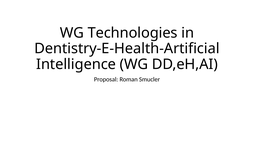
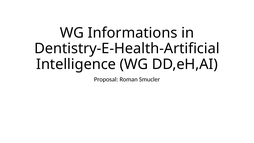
Technologies: Technologies -> Informations (133, 33)
